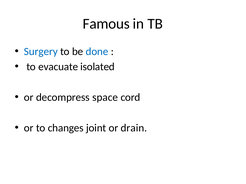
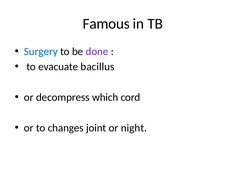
done colour: blue -> purple (97, 52)
isolated: isolated -> bacillus (97, 67)
space: space -> which (105, 98)
drain: drain -> night (134, 128)
